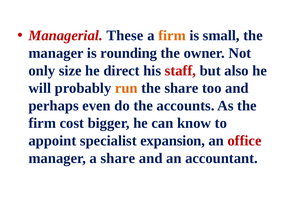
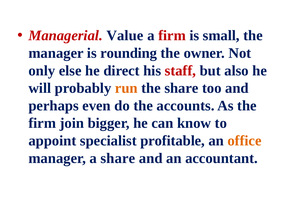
These: These -> Value (125, 36)
firm colour: orange -> red (172, 36)
size: size -> else (70, 71)
cost: cost -> join (72, 123)
expansion: expansion -> profitable (173, 141)
office colour: red -> orange (244, 141)
